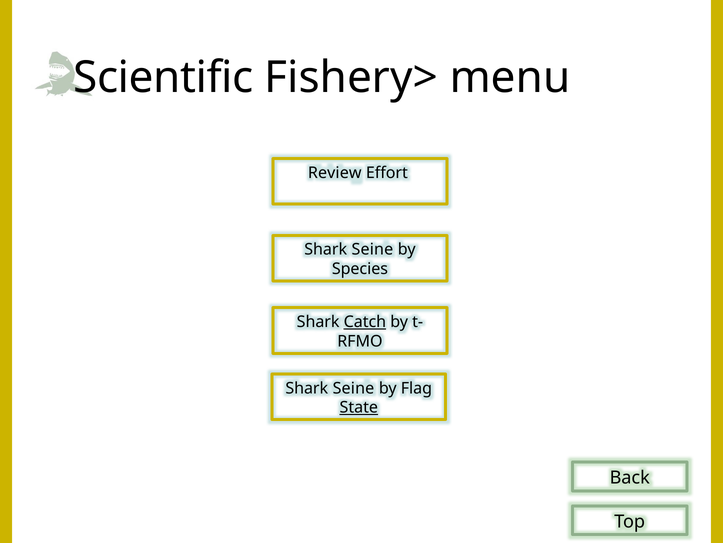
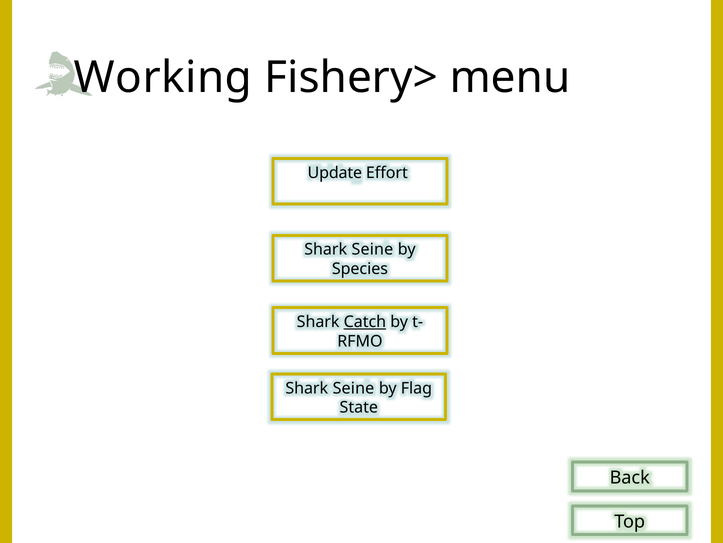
Scientific: Scientific -> Working (163, 78)
Review: Review -> Update (335, 173)
State underline: present -> none (359, 407)
